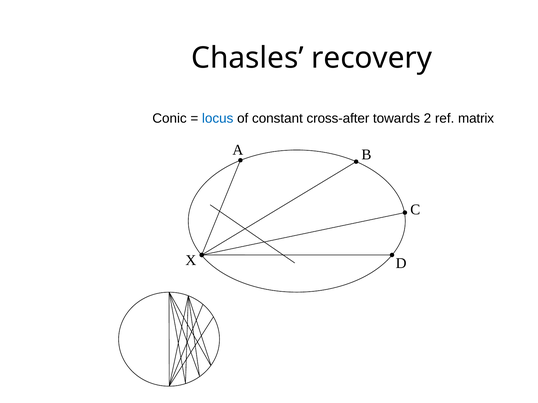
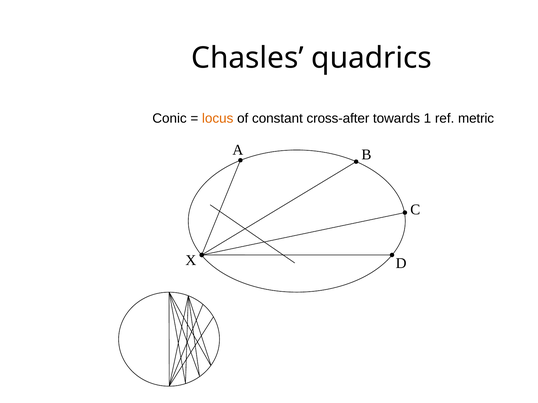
recovery: recovery -> quadrics (372, 58)
locus colour: blue -> orange (218, 119)
2: 2 -> 1 (427, 119)
matrix: matrix -> metric (476, 119)
